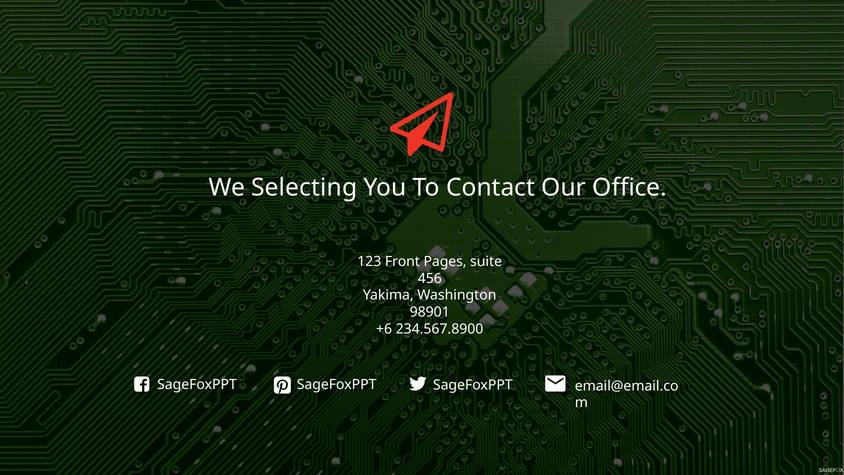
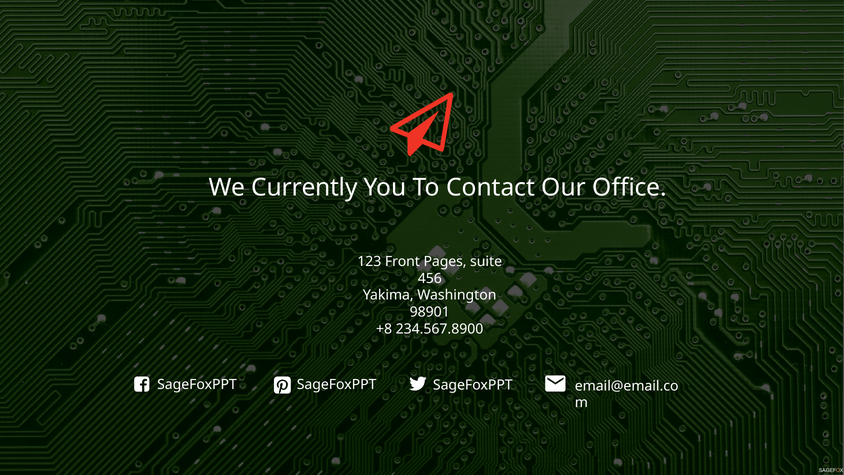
Selecting: Selecting -> Currently (305, 188)
+6: +6 -> +8 (384, 329)
